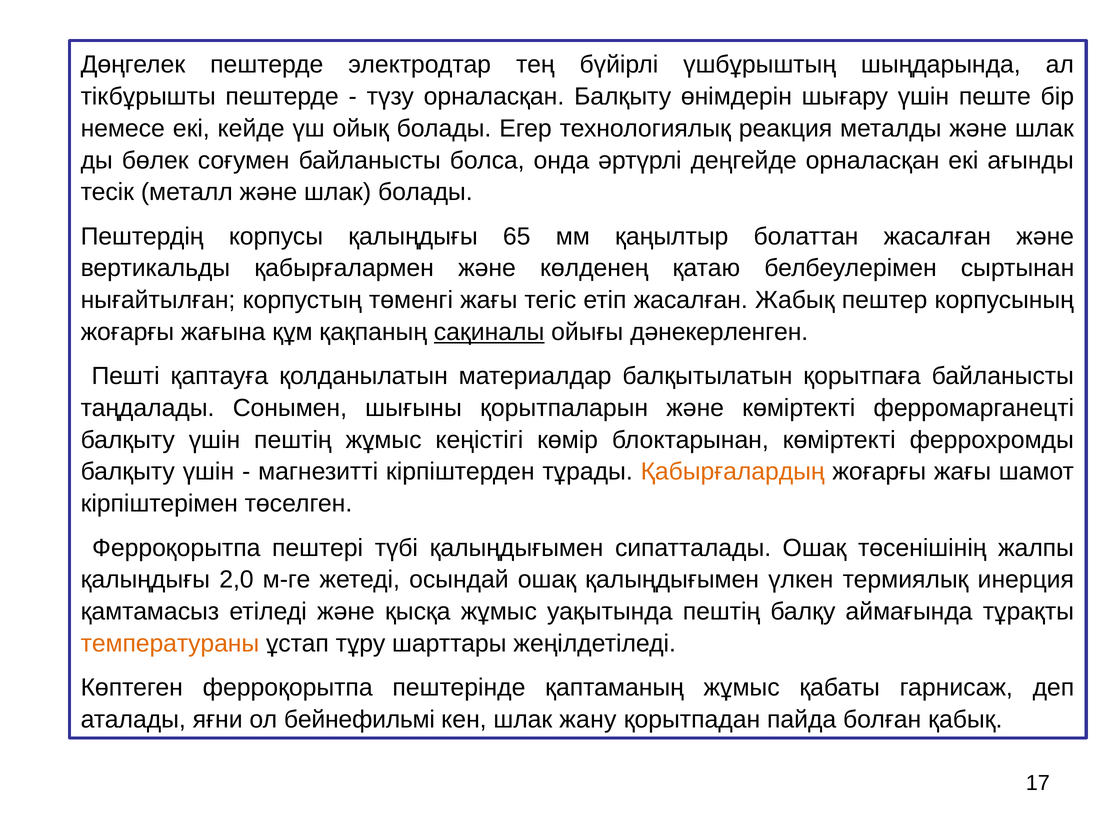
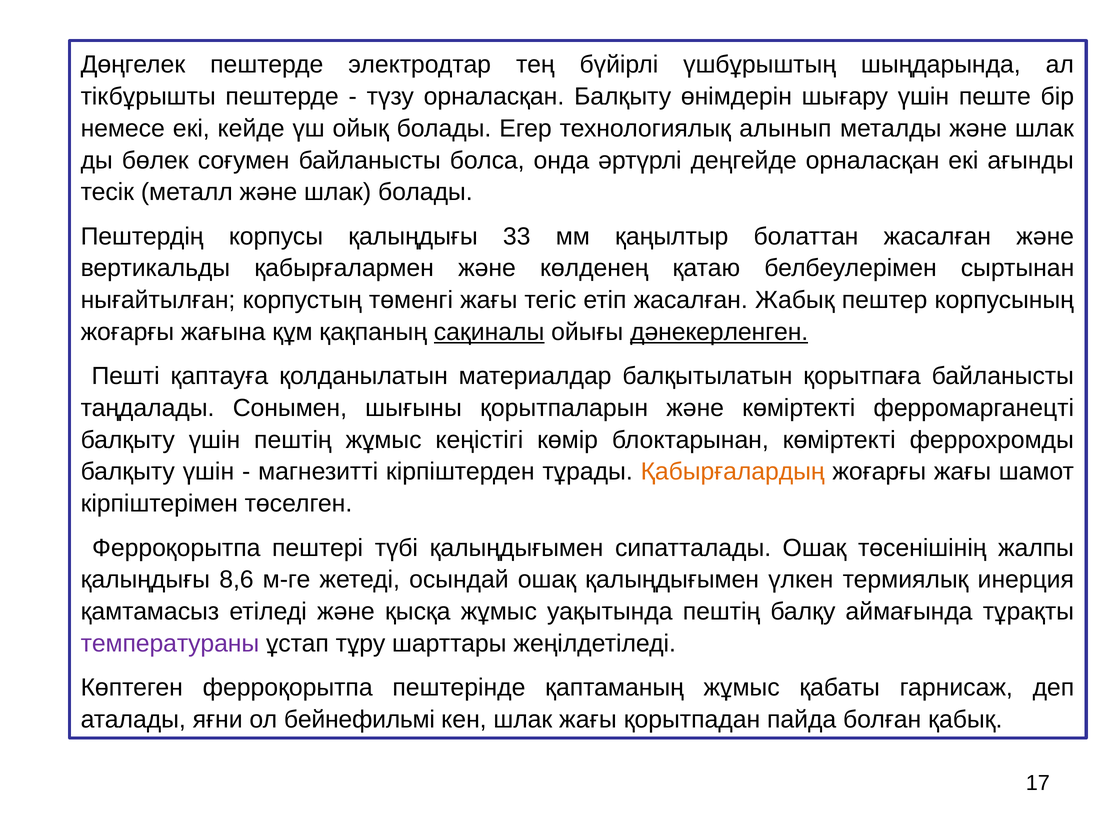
реакция: реакция -> алынып (785, 128)
65: 65 -> 33 (517, 236)
дәнекерленген underline: none -> present (719, 332)
2,0: 2,0 -> 8,6 (236, 580)
температураны colour: orange -> purple (170, 643)
шлак жану: жану -> жағы (588, 719)
